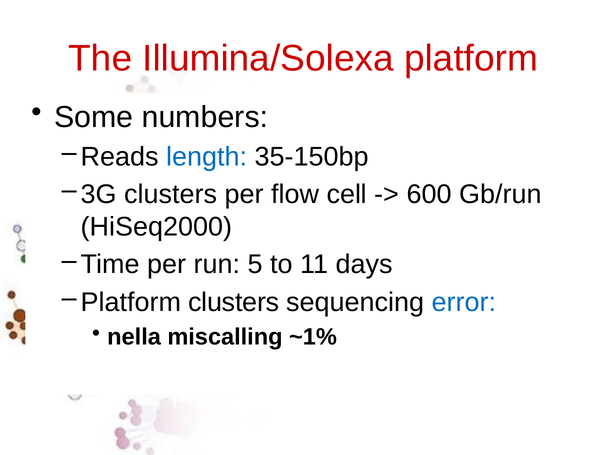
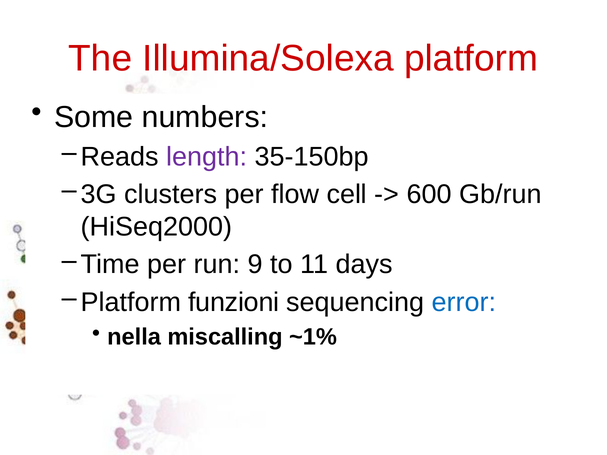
length colour: blue -> purple (207, 157)
5: 5 -> 9 (255, 265)
Platform clusters: clusters -> funzioni (234, 302)
